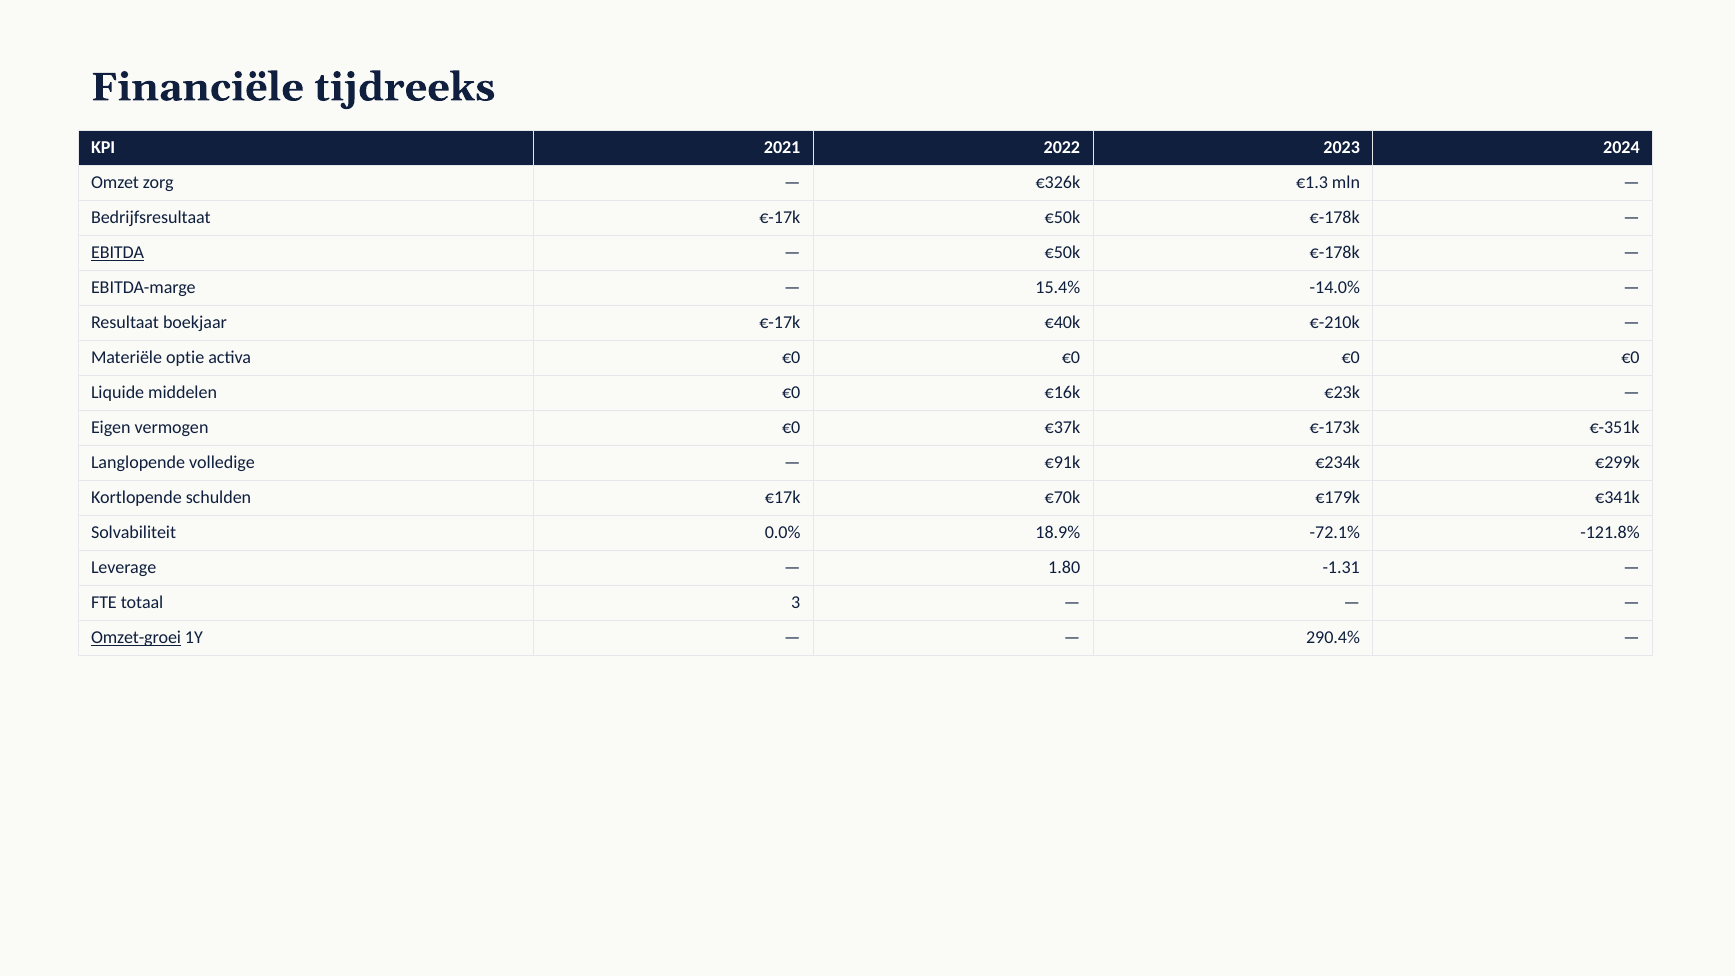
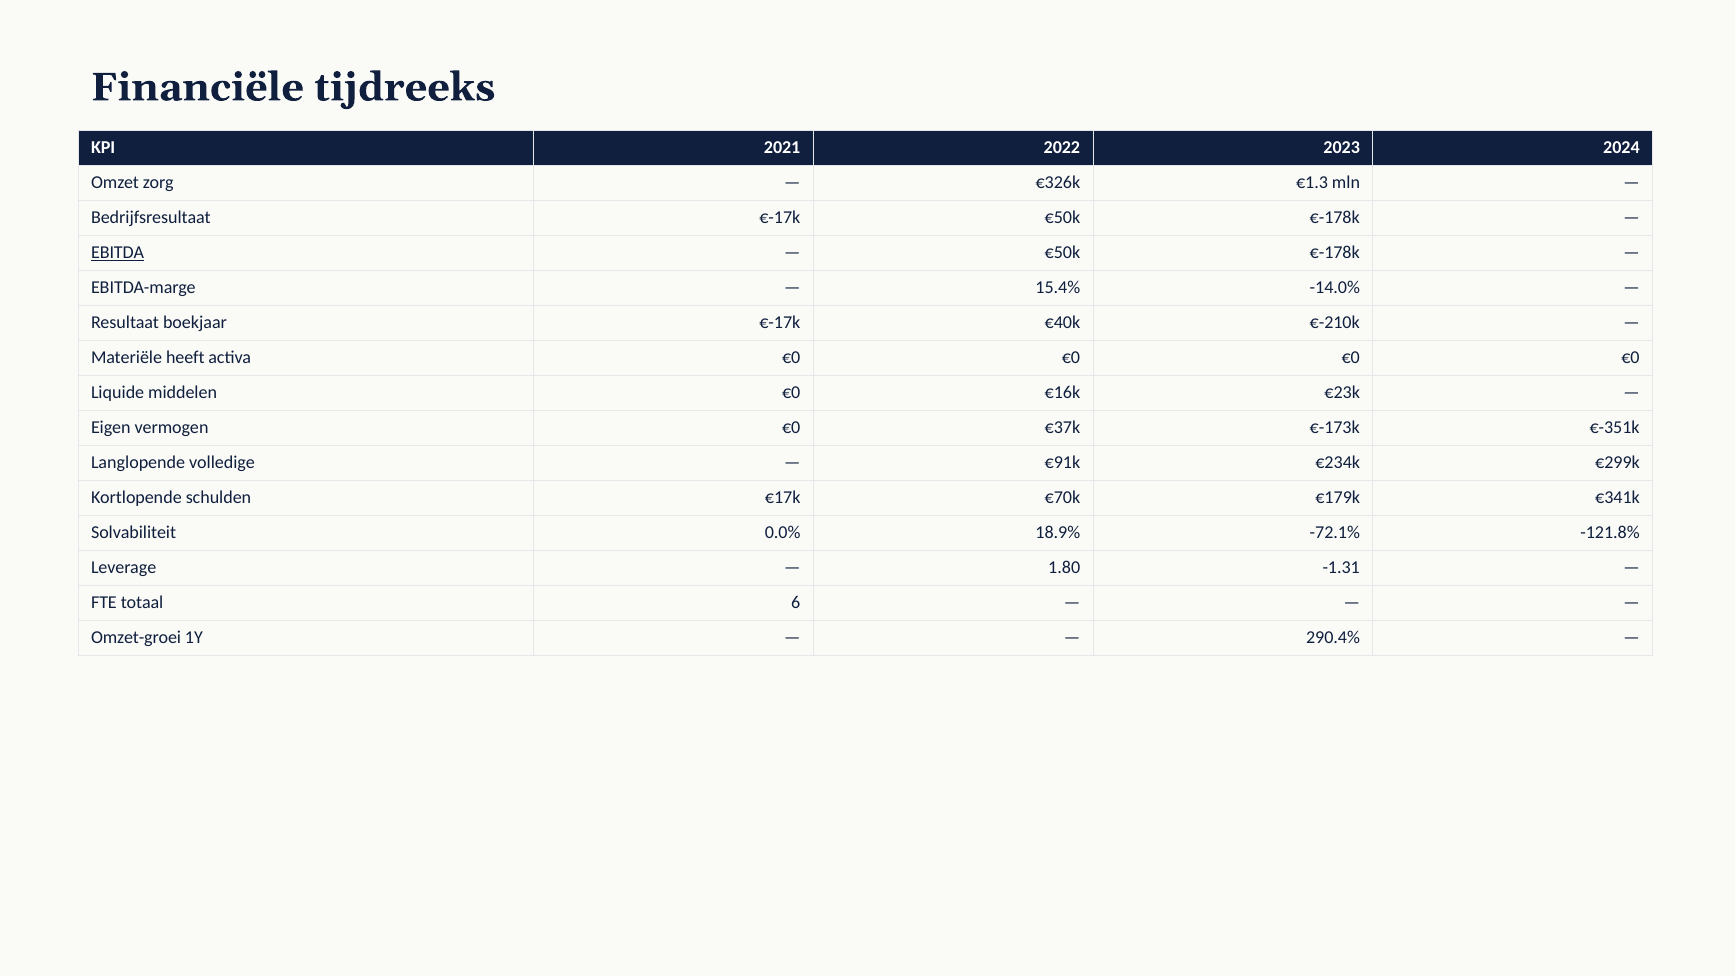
optie: optie -> heeft (185, 358)
3: 3 -> 6 (796, 603)
Omzet-groei underline: present -> none (136, 638)
